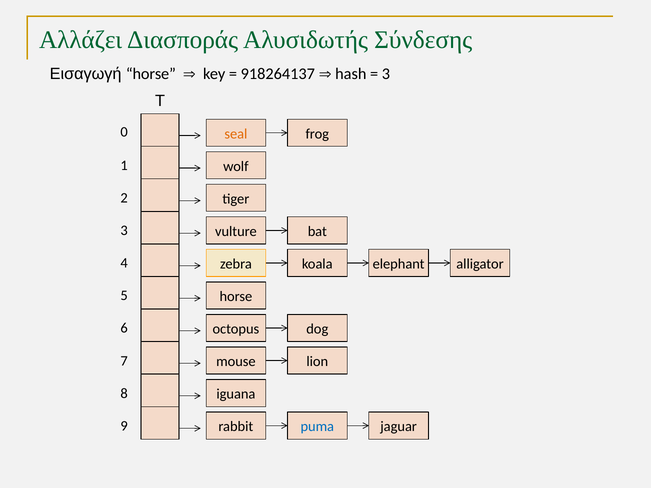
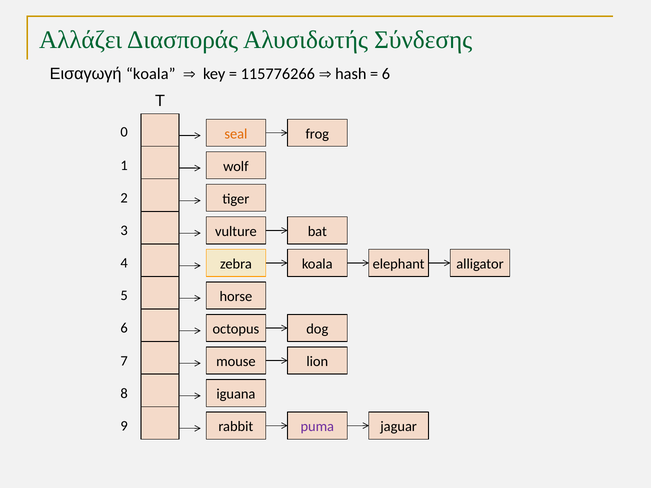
Εισαγωγή horse: horse -> koala (151, 74)
918264137: 918264137 -> 115776266 (278, 74)
3: 3 -> 6 (386, 74)
puma colour: blue -> purple (317, 427)
